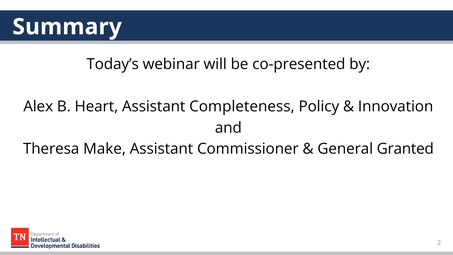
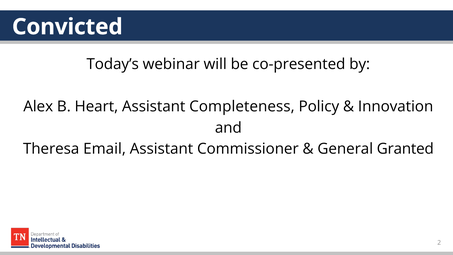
Summary: Summary -> Convicted (67, 27)
Make: Make -> Email (105, 149)
